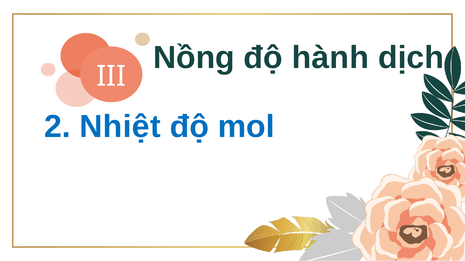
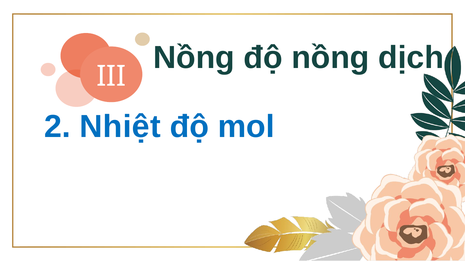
độ hành: hành -> nồng (330, 58)
